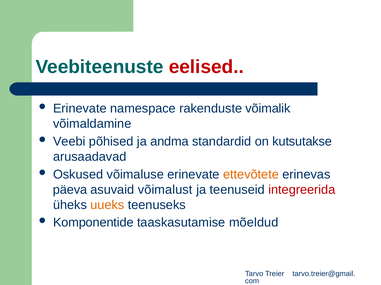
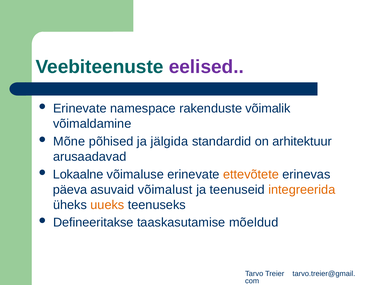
eelised colour: red -> purple (206, 67)
Veebi: Veebi -> Mõne (69, 142)
andma: andma -> jälgida (169, 142)
kutsutakse: kutsutakse -> arhitektuur (302, 142)
Oskused: Oskused -> Lokaalne (78, 175)
integreerida colour: red -> orange (302, 190)
Komponentide: Komponentide -> Defineeritakse (93, 223)
